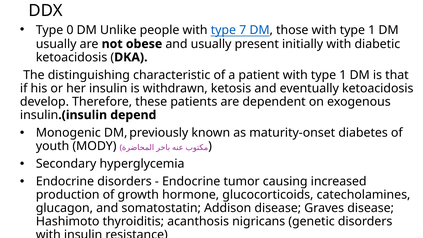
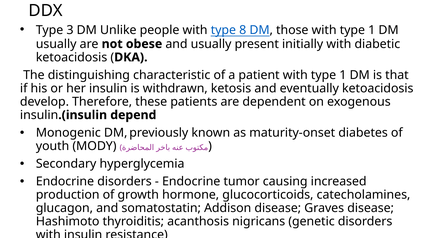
0: 0 -> 3 (70, 30)
7: 7 -> 8 (243, 30)
